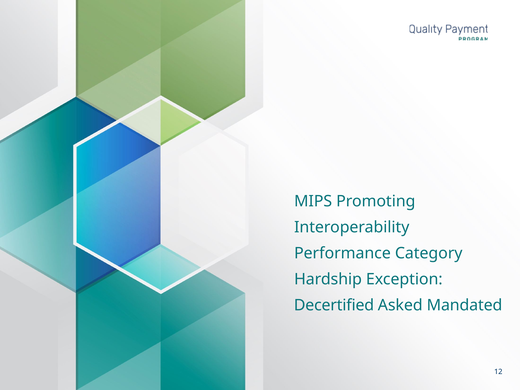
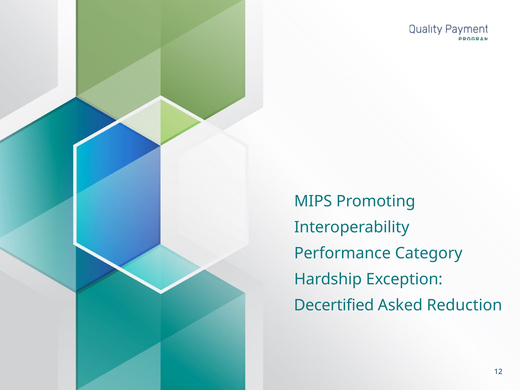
Mandated: Mandated -> Reduction (464, 305)
